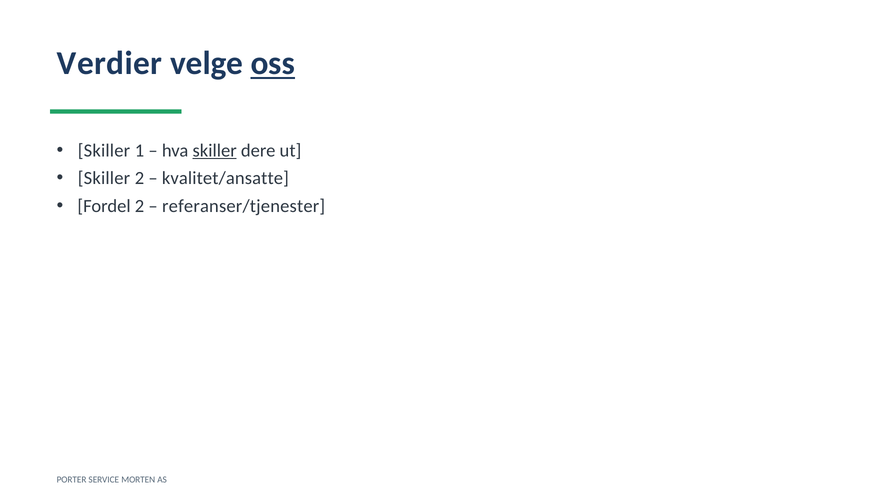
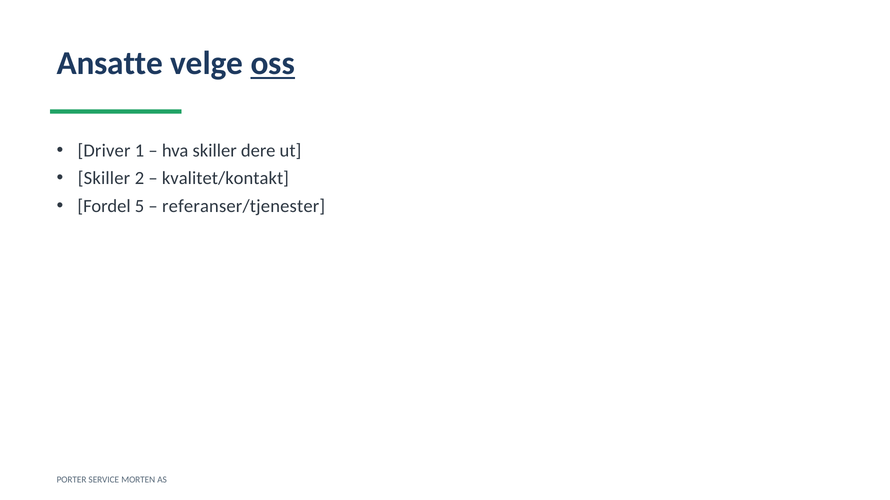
Verdier: Verdier -> Ansatte (110, 64)
Skiller: Skiller -> Driver (104, 151)
skiller underline: present -> none (215, 151)
kvalitet/ansatte: kvalitet/ansatte -> kvalitet/kontakt (225, 179)
Fordel 2: 2 -> 5 (140, 206)
